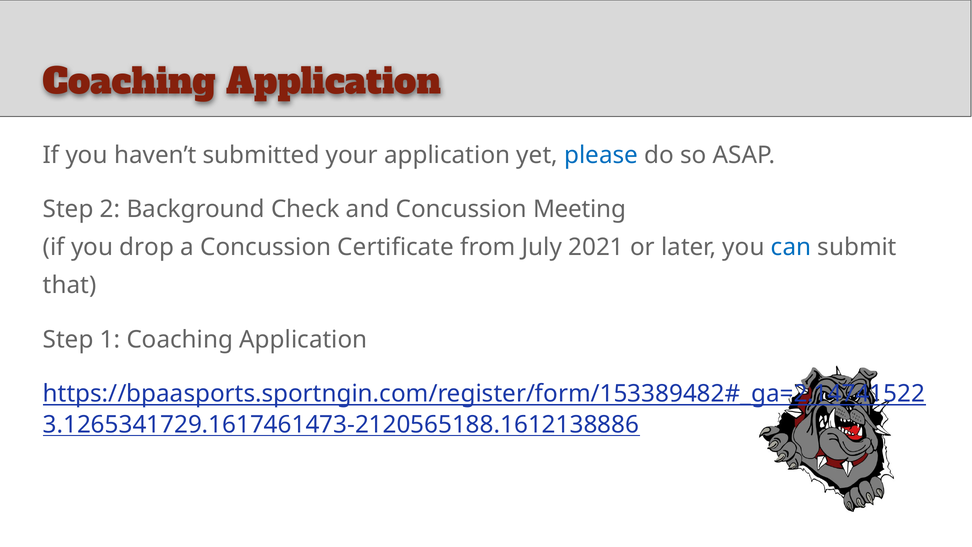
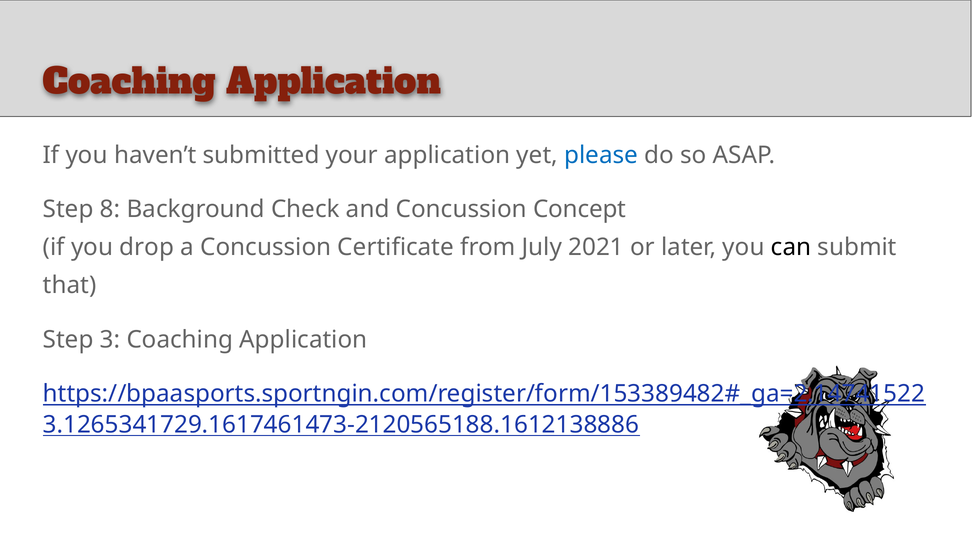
2: 2 -> 8 (110, 209)
Meeting: Meeting -> Concept (580, 209)
can colour: blue -> black (791, 247)
1: 1 -> 3 (110, 339)
